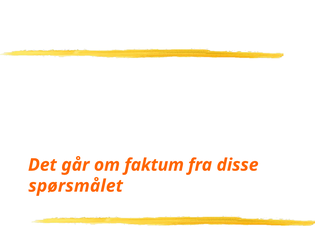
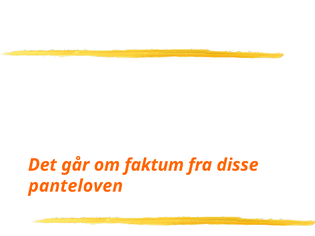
spørsmålet: spørsmålet -> panteloven (76, 186)
